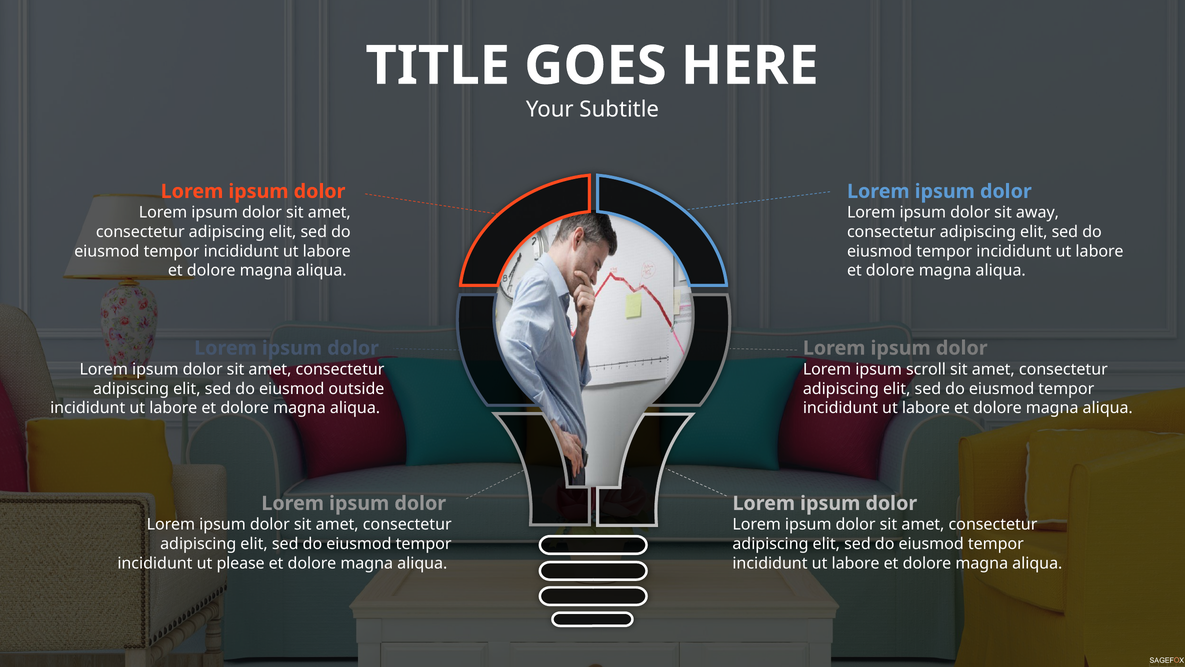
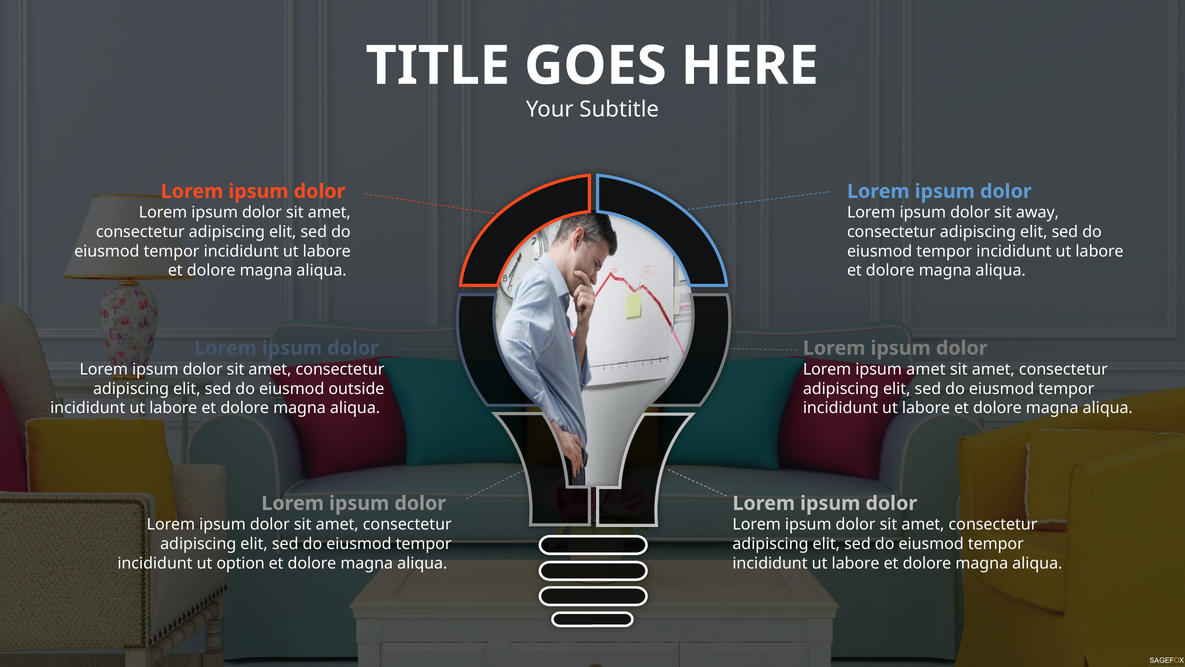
ipsum scroll: scroll -> amet (926, 369)
please: please -> option (241, 563)
